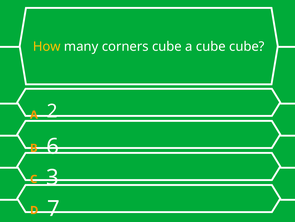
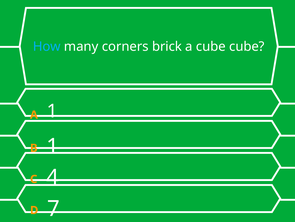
How colour: yellow -> light blue (47, 46)
corners cube: cube -> brick (167, 46)
A 2: 2 -> 1 (52, 111)
B 6: 6 -> 1 (53, 146)
3: 3 -> 4 (52, 177)
